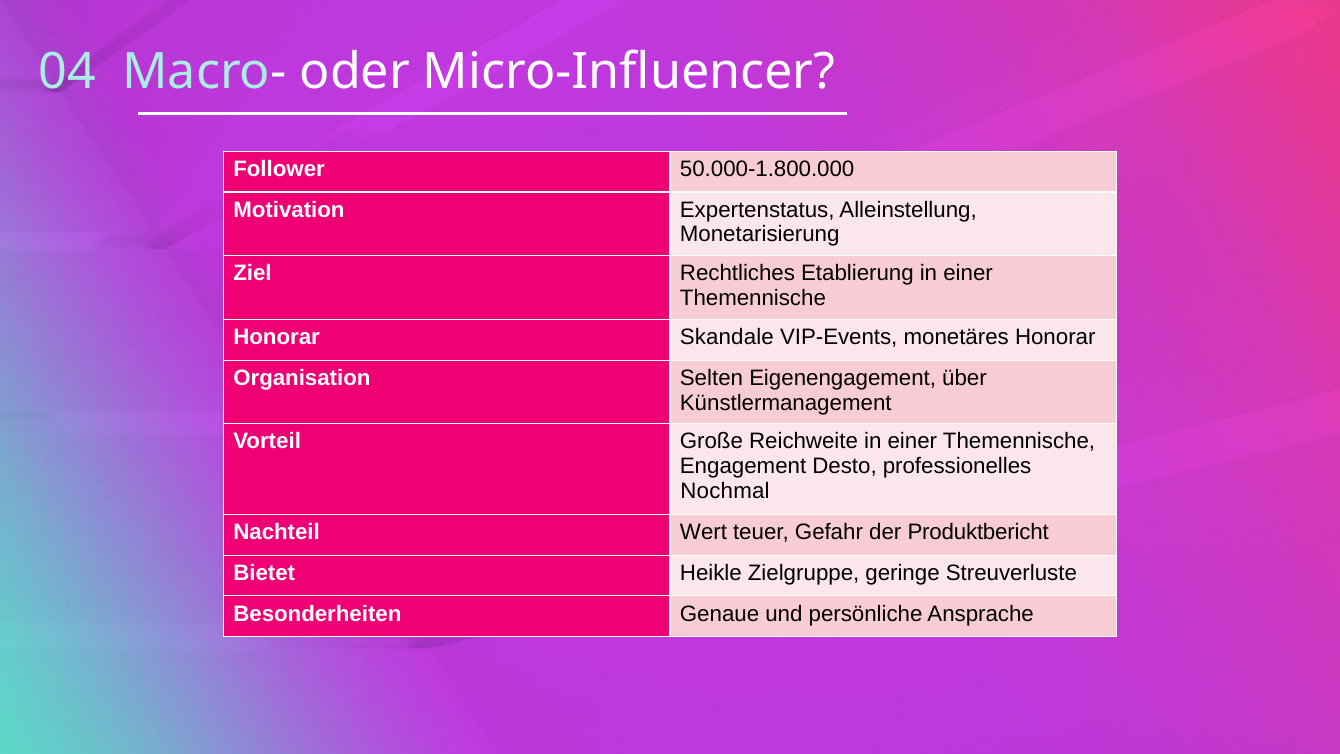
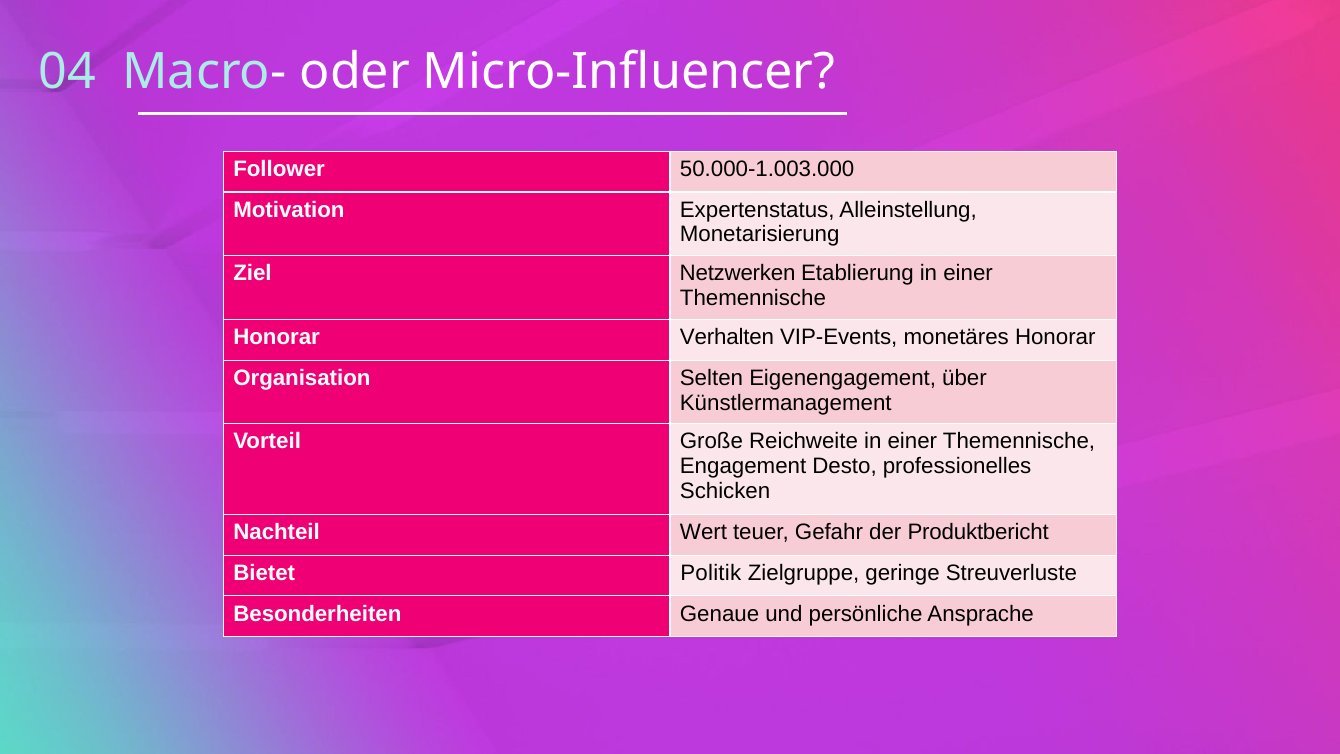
50.000-1.800.000: 50.000-1.800.000 -> 50.000-1.003.000 (767, 169)
Rechtliches: Rechtliches -> Netzwerken (738, 273)
Skandale: Skandale -> Verhalten (727, 337)
Nochmal: Nochmal -> Schicken (725, 491)
Heikle: Heikle -> Politik (711, 573)
